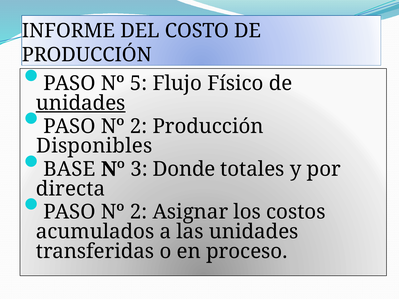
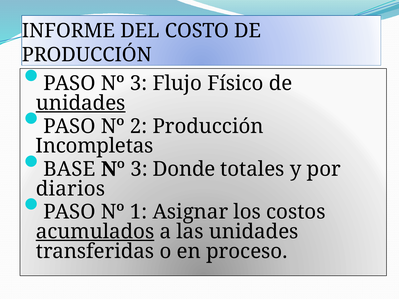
PASO Nº 5: 5 -> 3 (139, 83)
Disponibles: Disponibles -> Incompletas (94, 146)
directa: directa -> diarios (70, 189)
2: 2 -> 1 (139, 212)
acumulados underline: none -> present (95, 232)
